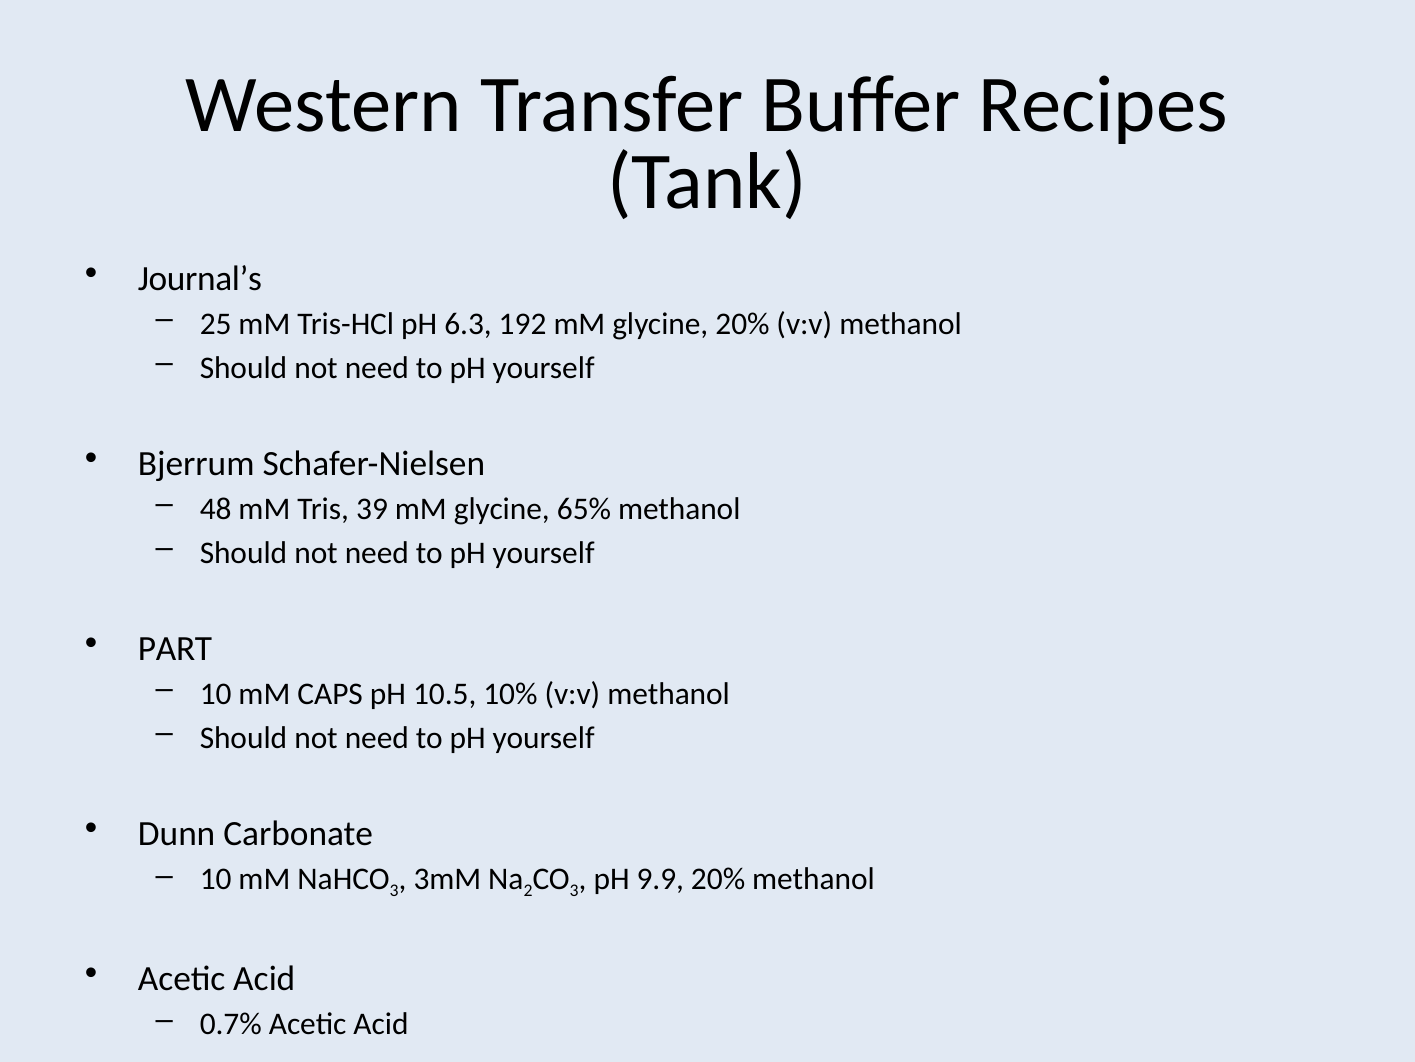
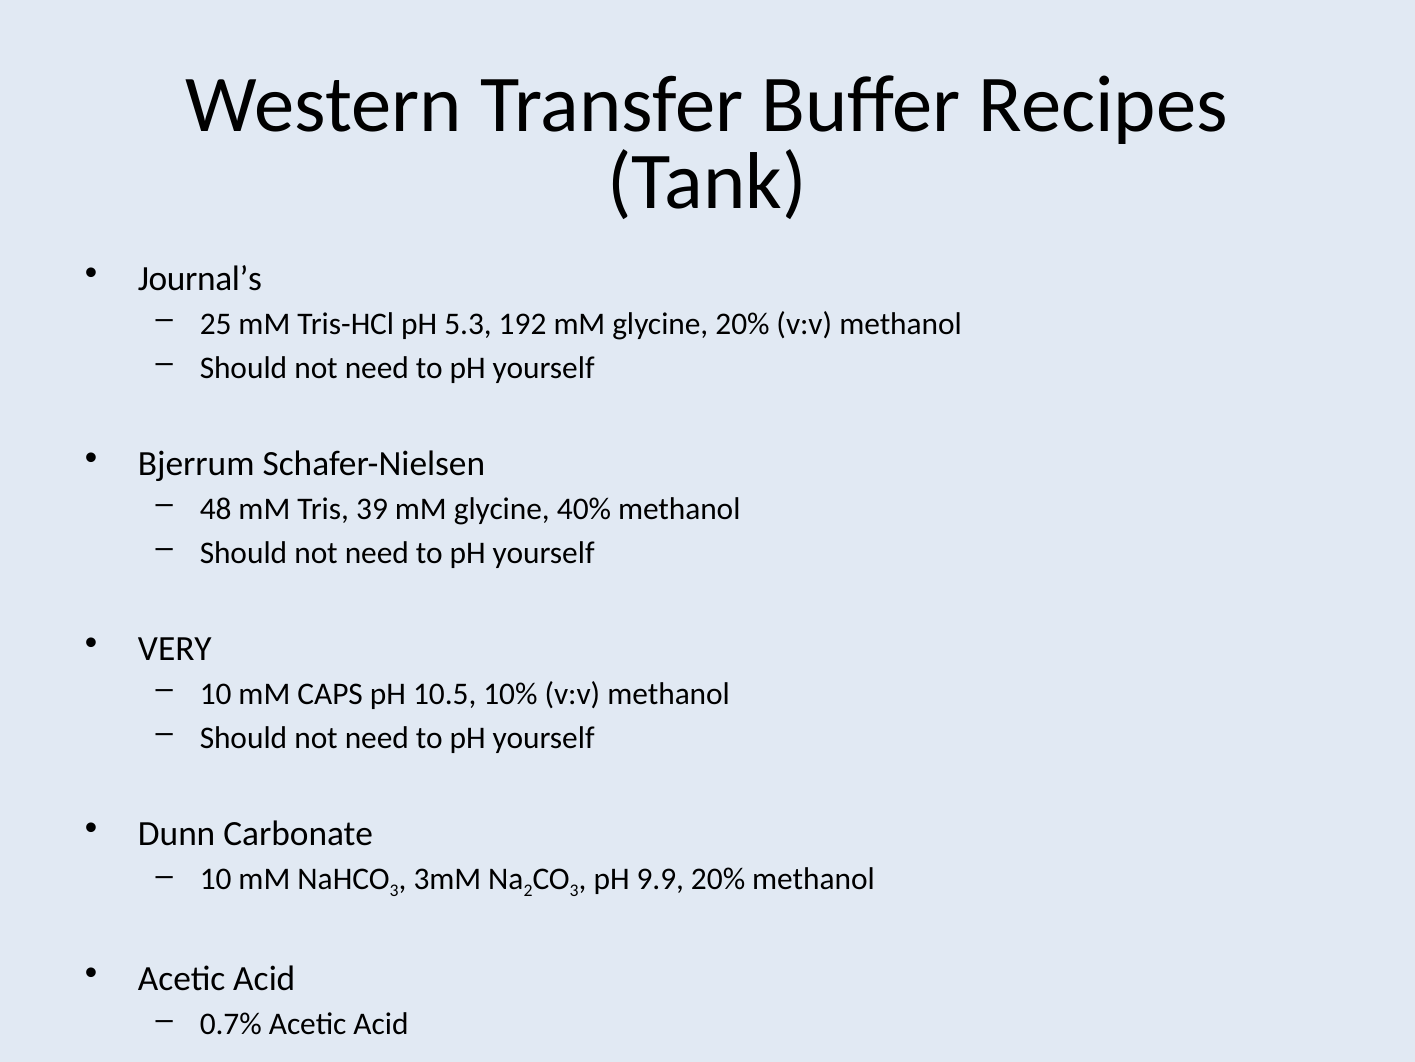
6.3: 6.3 -> 5.3 (468, 324)
65%: 65% -> 40% (584, 509)
PART: PART -> VERY (175, 648)
